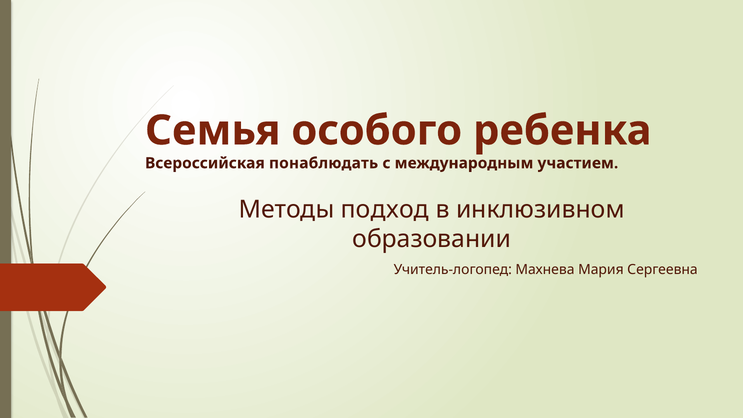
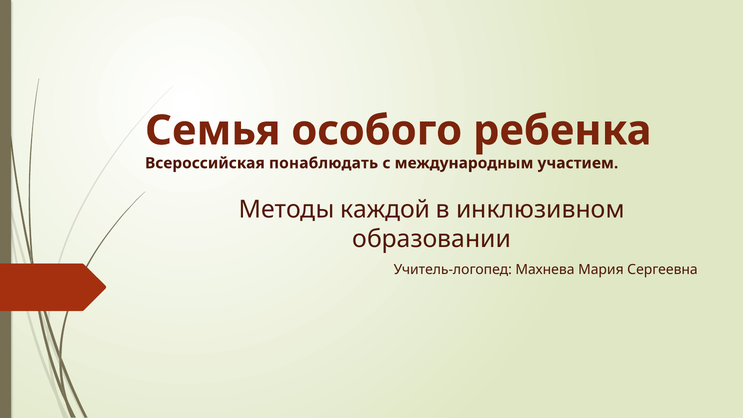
подход: подход -> каждой (385, 209)
